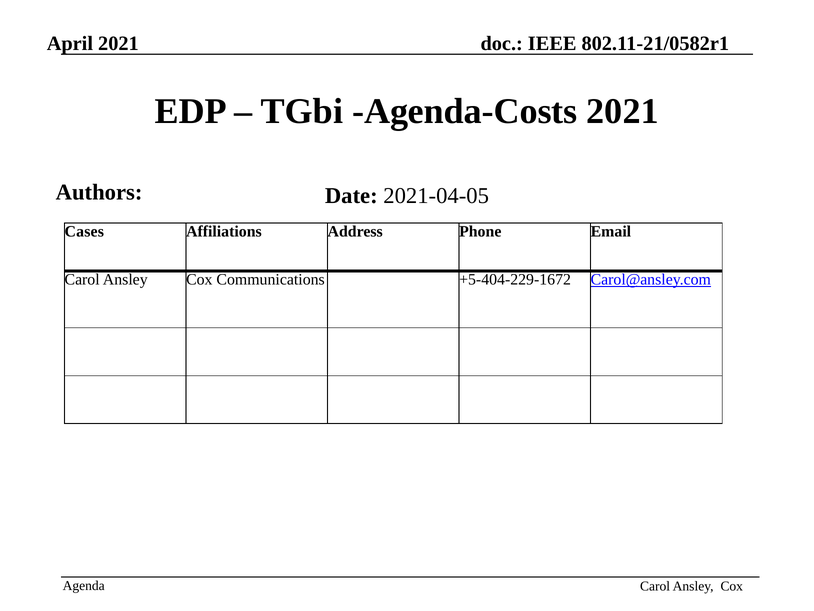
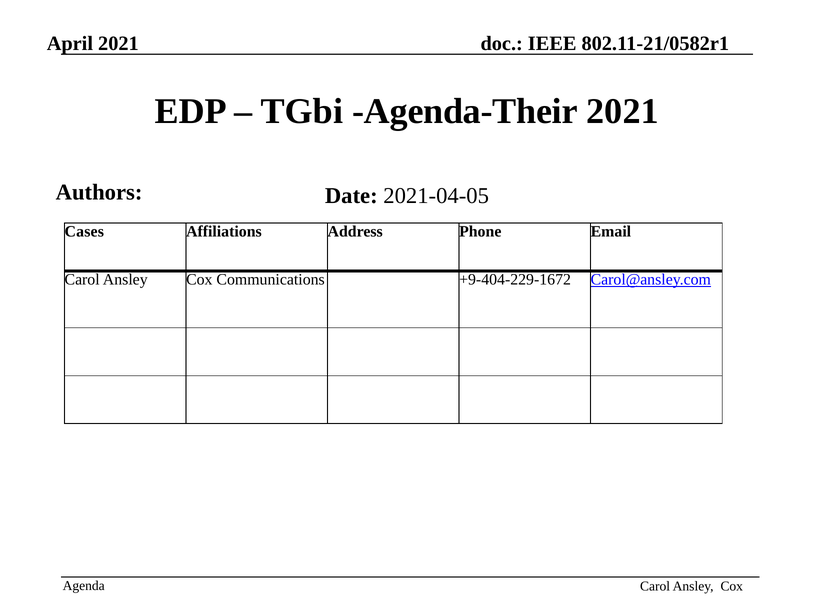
Agenda-Costs: Agenda-Costs -> Agenda-Their (465, 111)
+5-404-229-1672: +5-404-229-1672 -> +9-404-229-1672 (515, 279)
